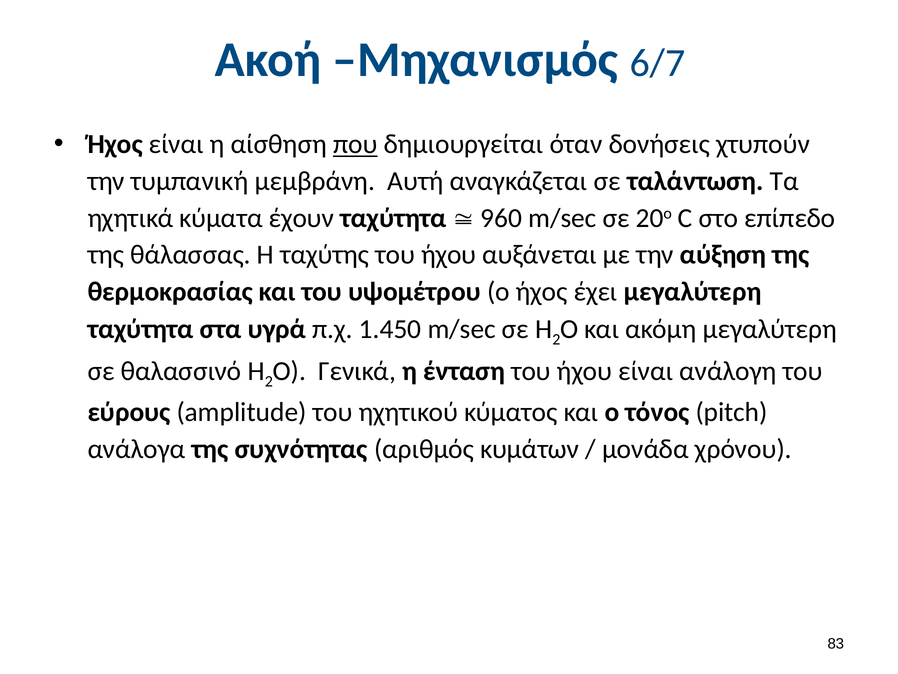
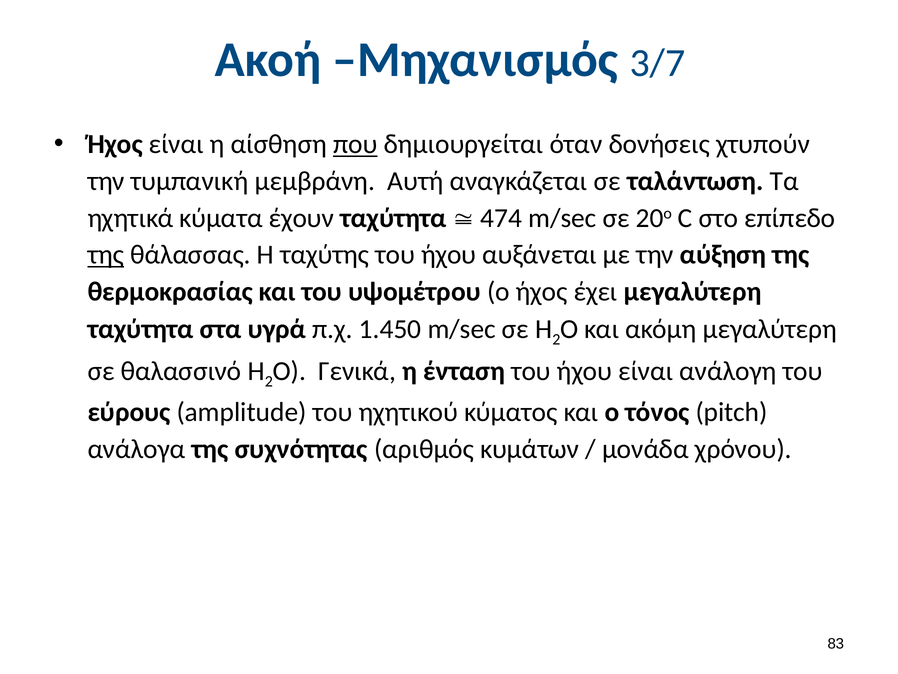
6/7: 6/7 -> 3/7 (658, 63)
960: 960 -> 474 (501, 218)
της underline: none -> present (106, 255)
